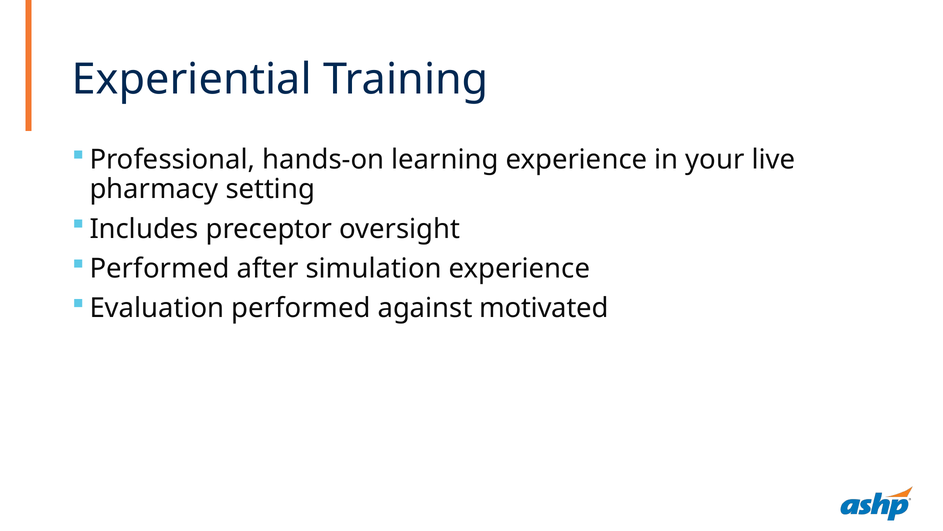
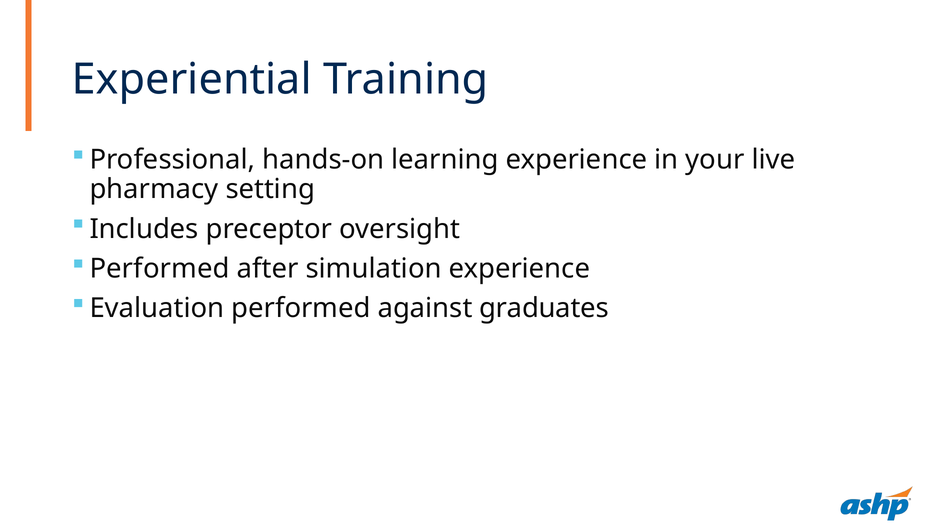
motivated: motivated -> graduates (544, 308)
